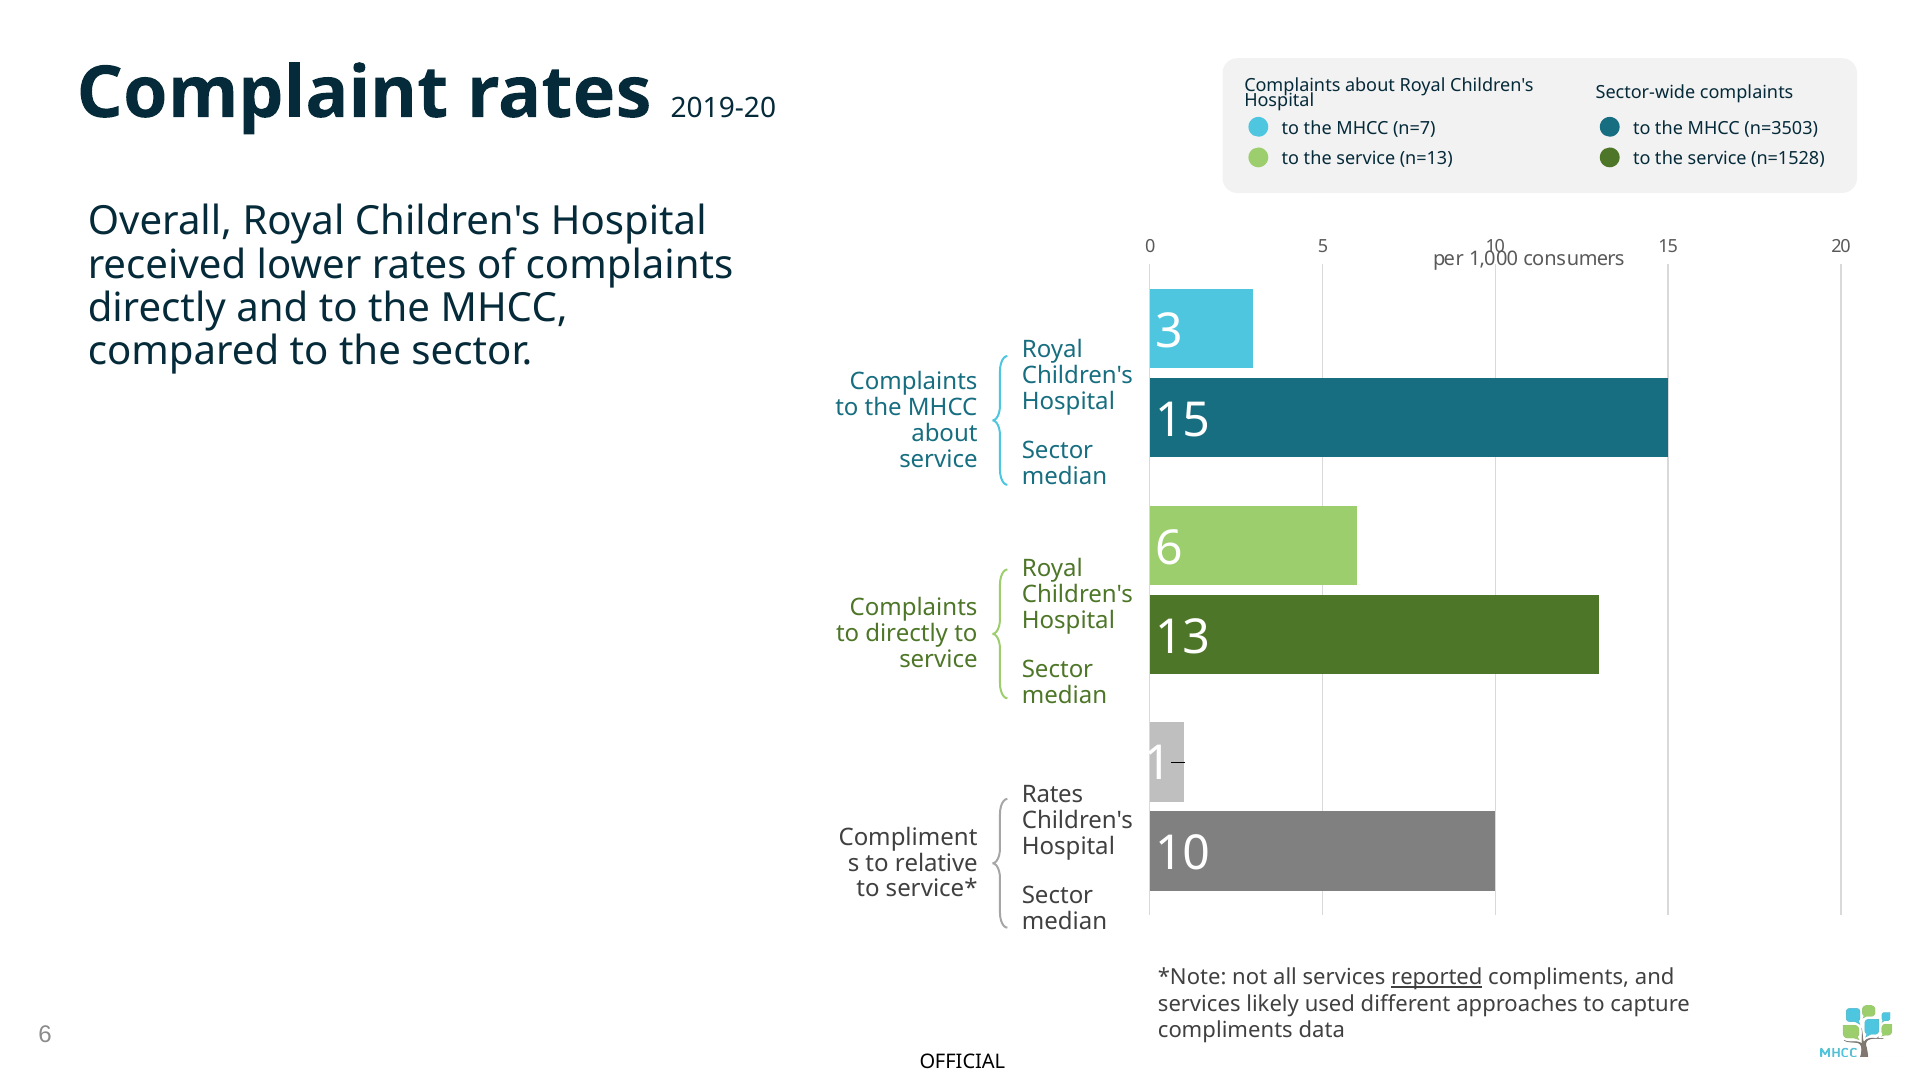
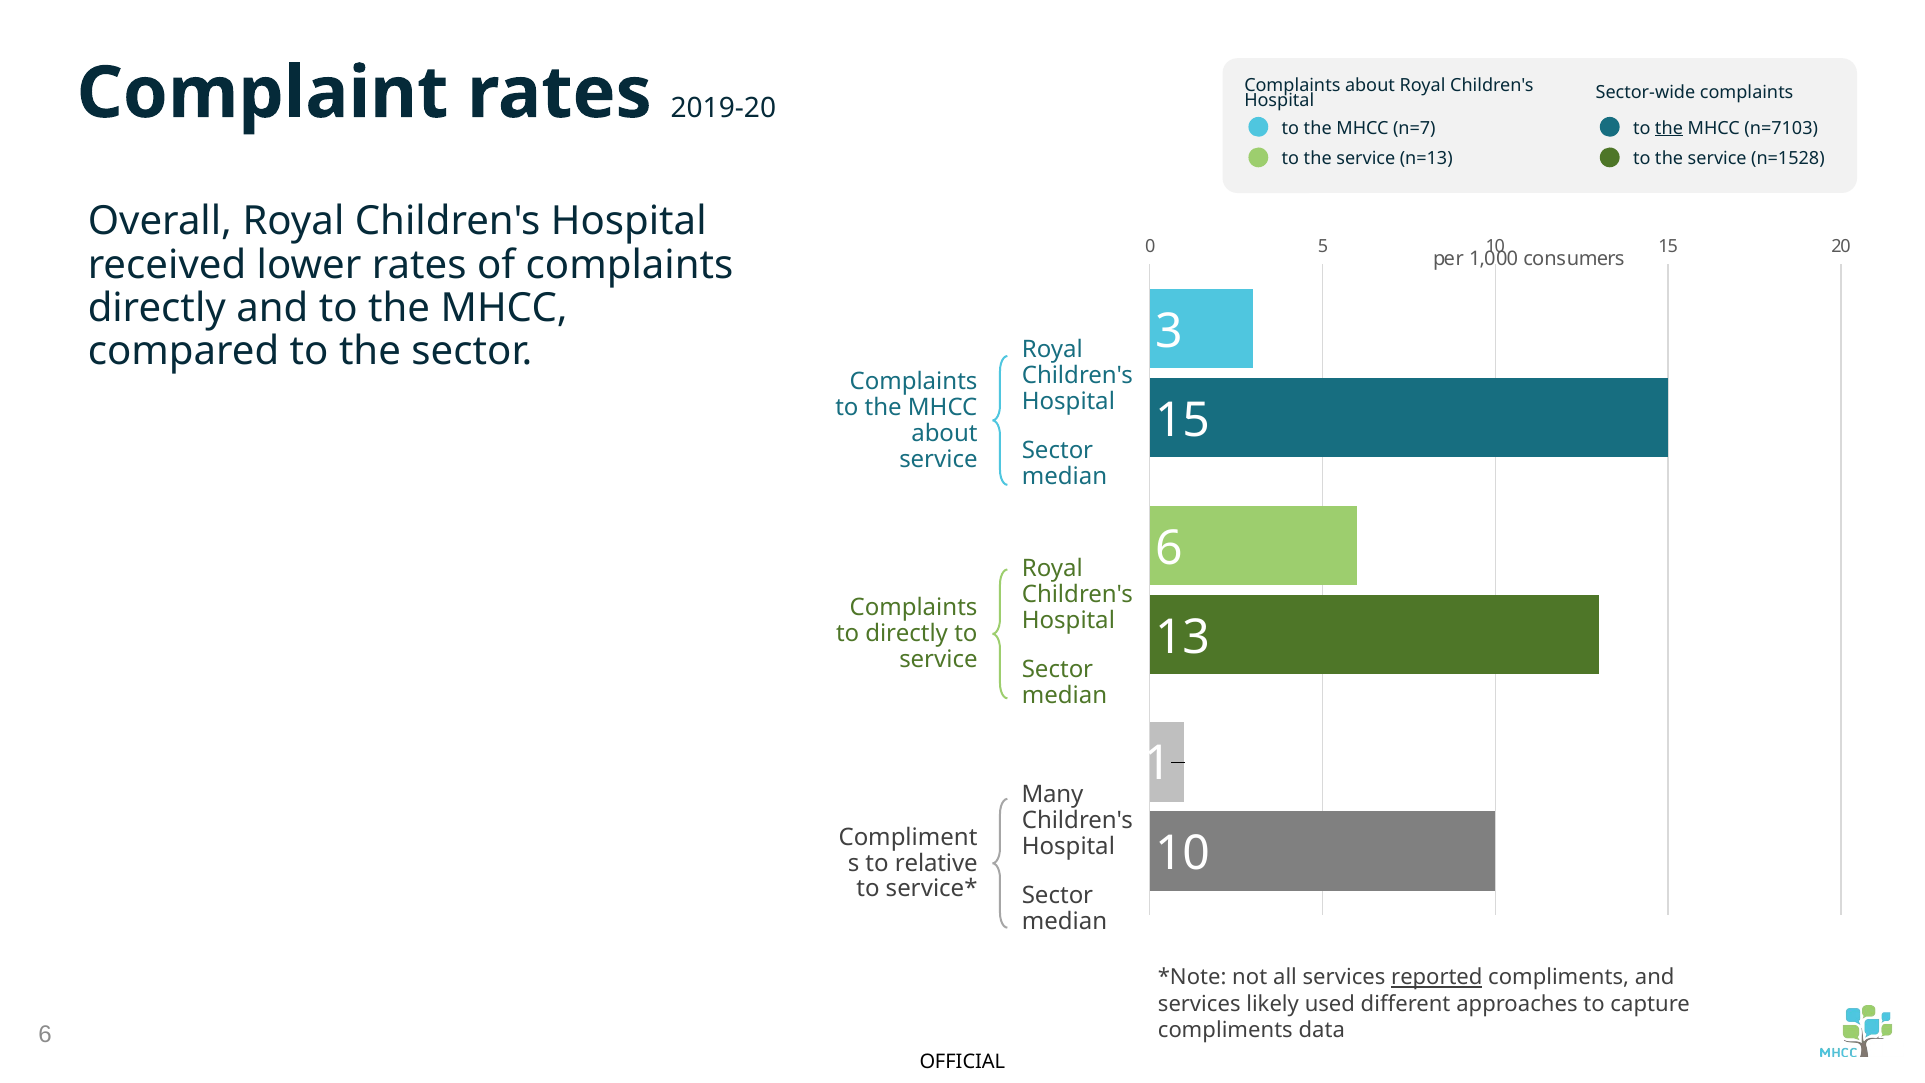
the underline: none -> present (1669, 128)
n=3503: n=3503 -> n=7103 (1781, 128)
Rates: Rates -> Many (1052, 794)
